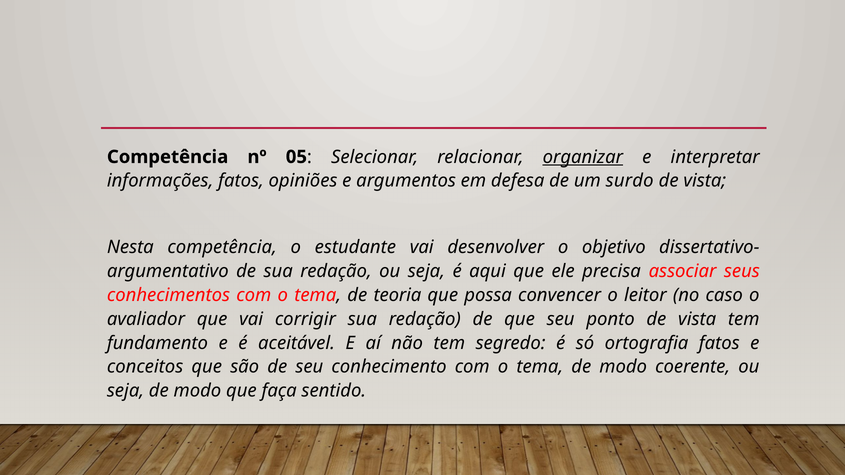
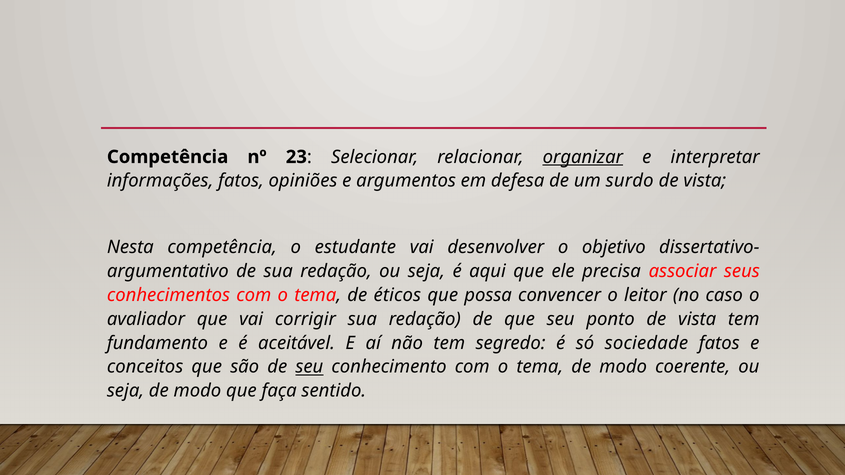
05: 05 -> 23 (296, 157)
teoria: teoria -> éticos (397, 295)
ortografia: ortografia -> sociedade (646, 343)
seu underline: none -> present (309, 367)
